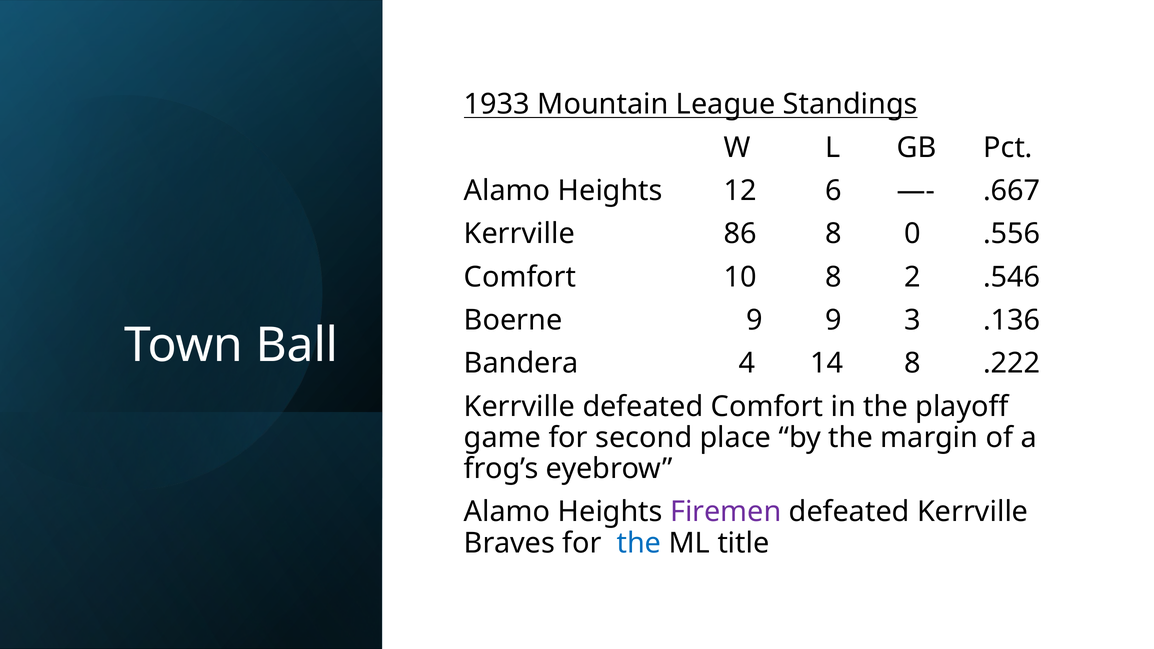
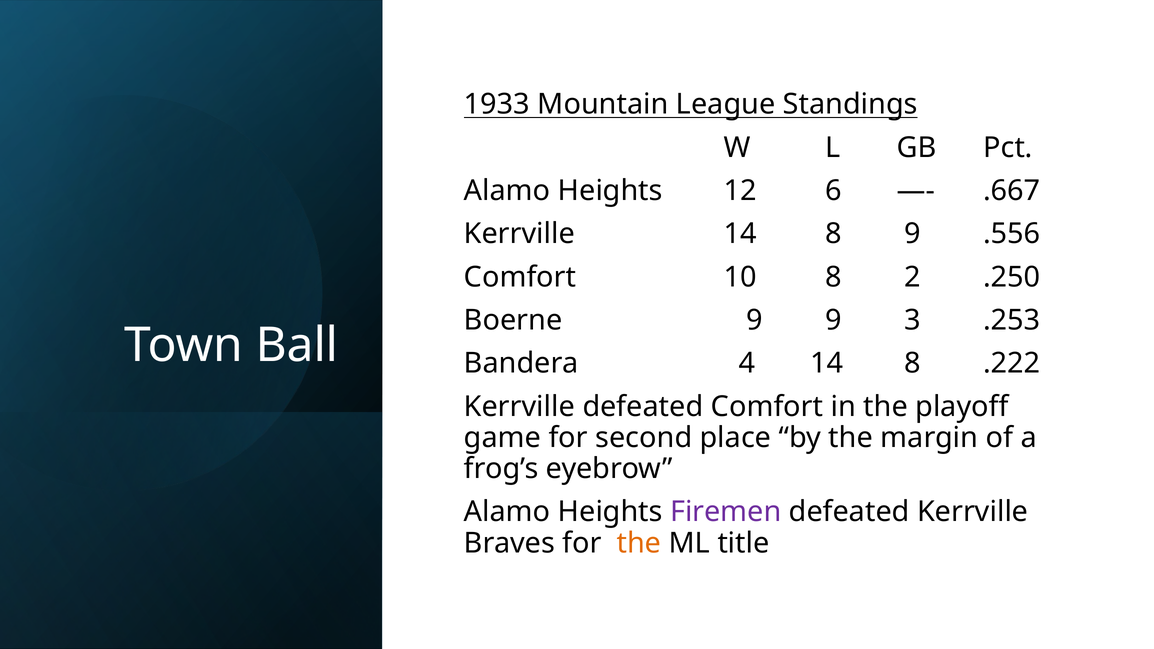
Kerrville 86: 86 -> 14 (740, 234)
8 0: 0 -> 9 (912, 234)
.546: .546 -> .250 (1012, 277)
.136: .136 -> .253 (1012, 320)
the colour: blue -> orange (639, 543)
